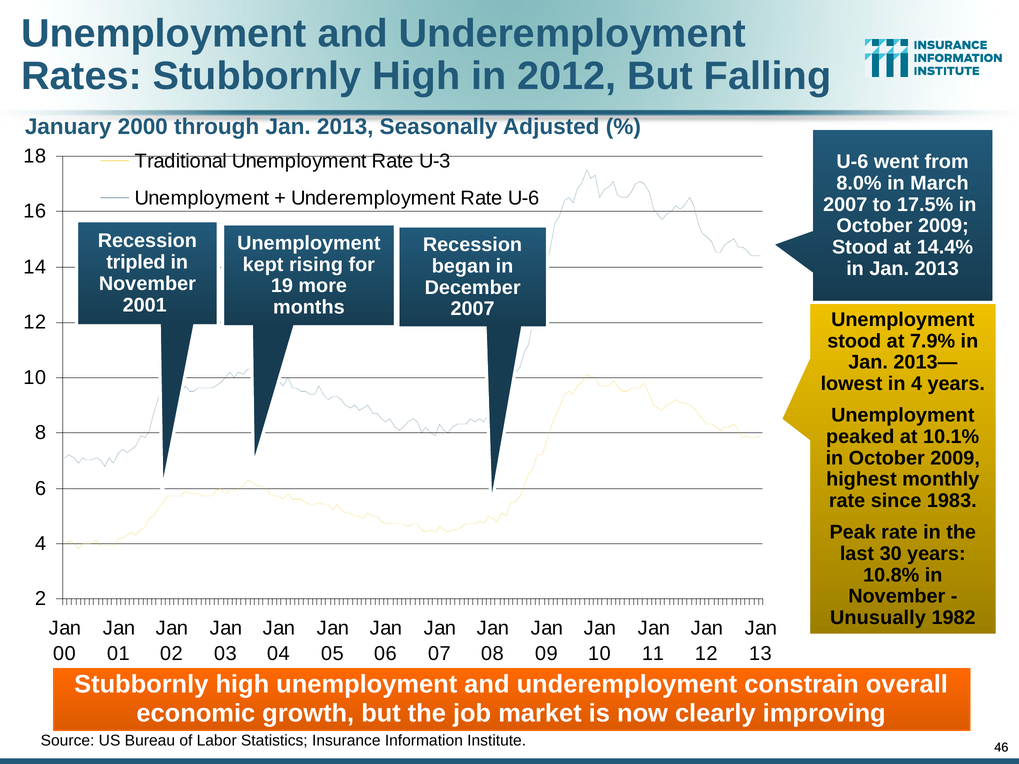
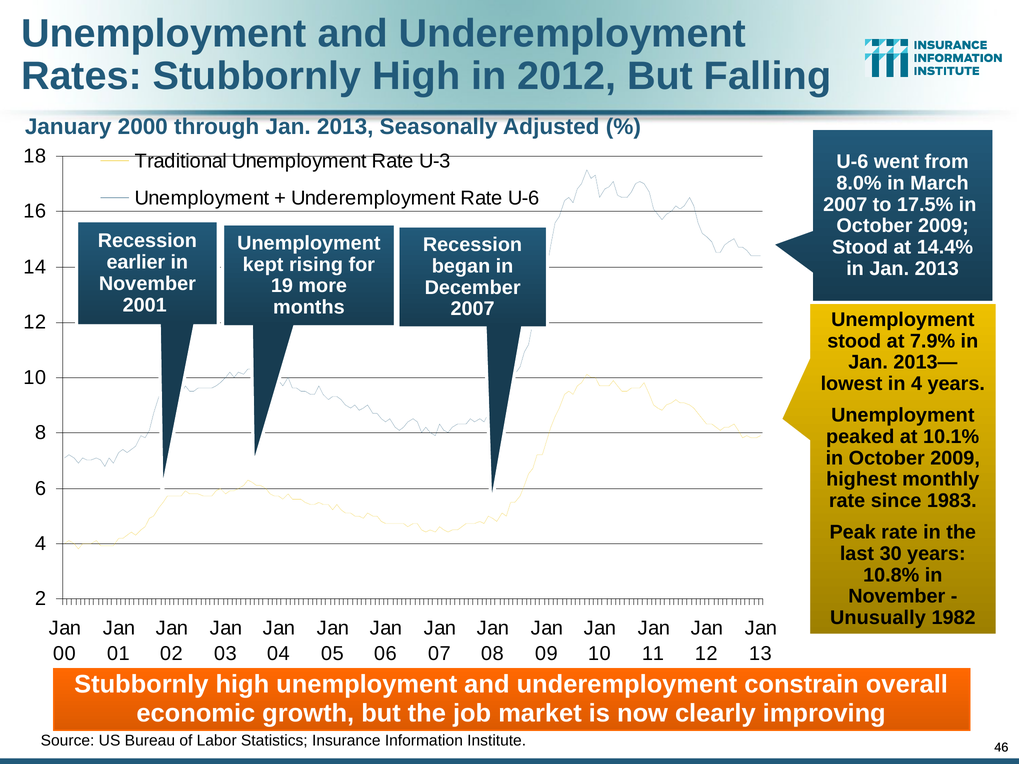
tripled: tripled -> earlier (136, 262)
